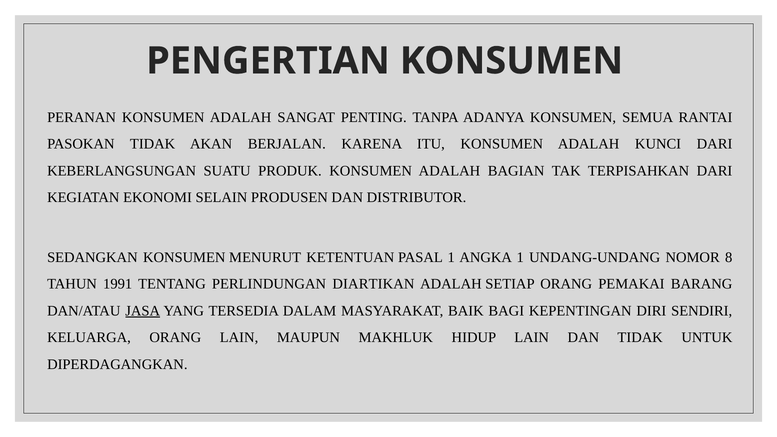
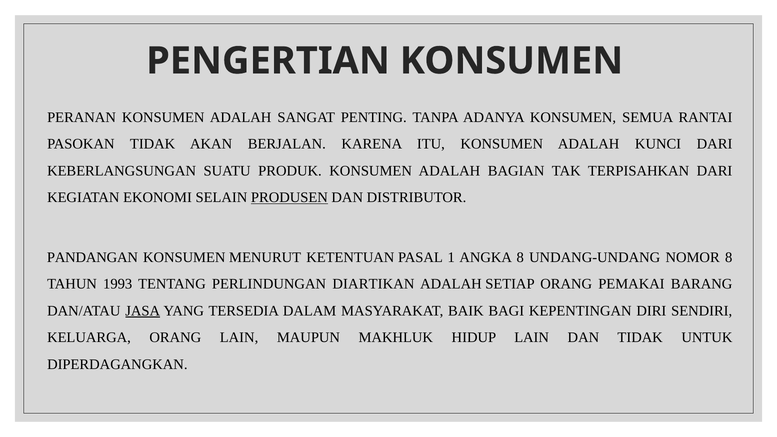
PRODUSEN underline: none -> present (289, 197)
SEDANGKAN: SEDANGKAN -> PANDANGAN (92, 257)
ANGKA 1: 1 -> 8 (520, 257)
1991: 1991 -> 1993 (118, 284)
